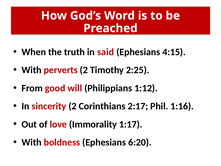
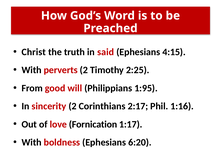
When: When -> Christ (34, 52)
1:12: 1:12 -> 1:95 (146, 88)
Immorality: Immorality -> Fornication (93, 124)
